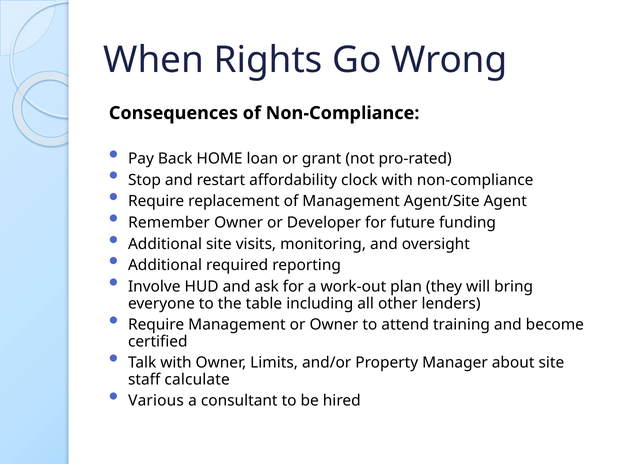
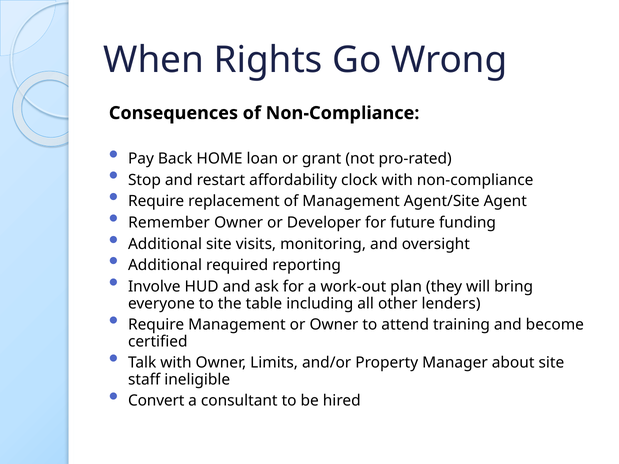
calculate: calculate -> ineligible (197, 380)
Various: Various -> Convert (156, 401)
